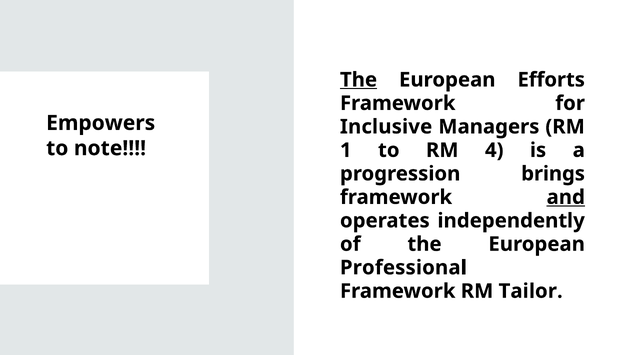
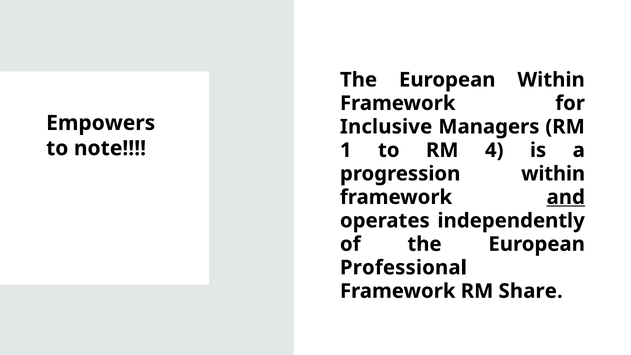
The underline: present -> none (359, 80)
European Efforts: Efforts -> Within (551, 80)
progression brings: brings -> within (553, 174)
Tailor: Tailor -> Share (531, 291)
